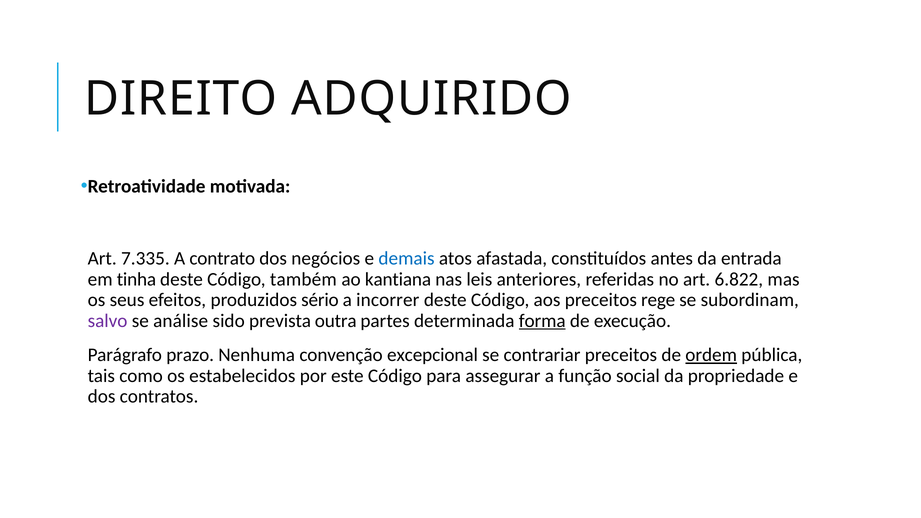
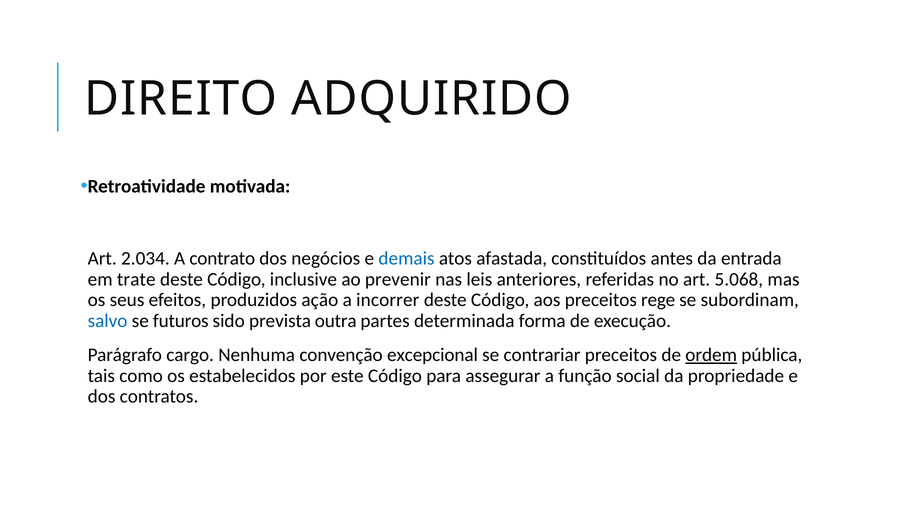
7.335: 7.335 -> 2.034 (145, 259)
tinha: tinha -> trate (136, 279)
também: também -> inclusive (303, 279)
kantiana: kantiana -> prevenir (398, 279)
6.822: 6.822 -> 5.068 (739, 279)
sério: sério -> ação (320, 300)
salvo colour: purple -> blue (108, 321)
análise: análise -> futuros (181, 321)
forma underline: present -> none (542, 321)
prazo: prazo -> cargo (190, 355)
